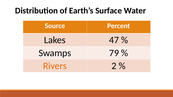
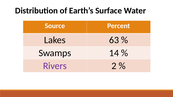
47: 47 -> 63 (114, 40)
79: 79 -> 14 (114, 53)
Rivers colour: orange -> purple (55, 66)
